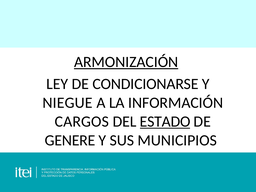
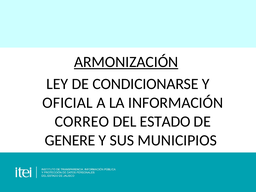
NIEGUE: NIEGUE -> OFICIAL (68, 103)
CARGOS: CARGOS -> CORREO (82, 121)
ESTADO underline: present -> none (165, 121)
